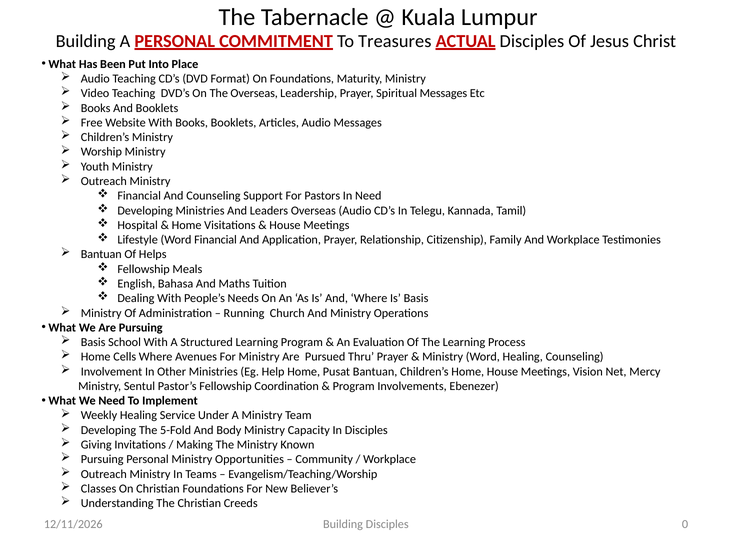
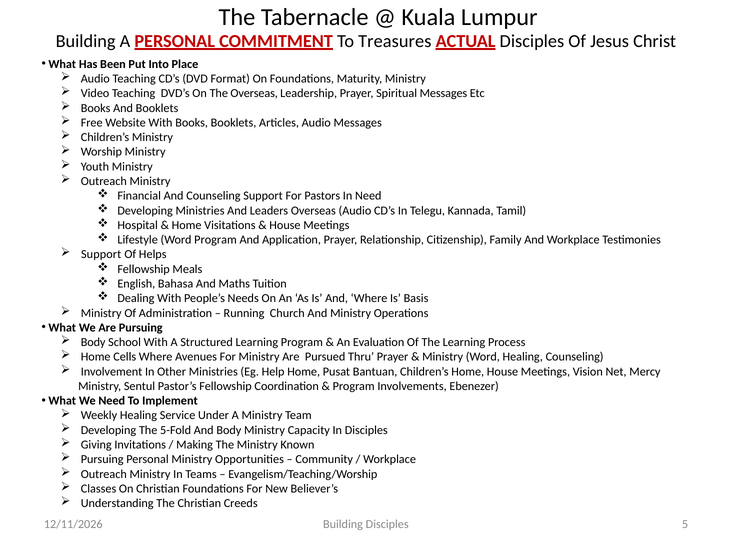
Word Financial: Financial -> Program (215, 240)
Bantuan: Bantuan -> Support (101, 254)
Basis: Basis -> Body (93, 342)
0: 0 -> 5 (685, 524)
